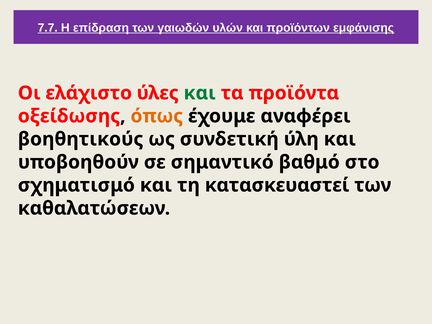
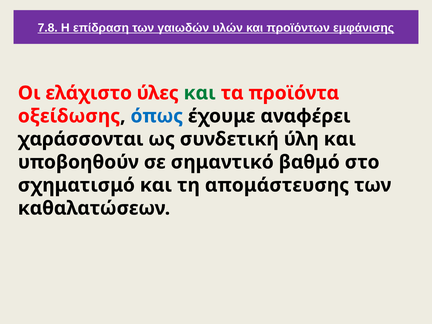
7.7: 7.7 -> 7.8 (48, 28)
όπως colour: orange -> blue (157, 116)
βοηθητικούς: βοηθητικούς -> χαράσσονται (81, 139)
κατασκευαστεί: κατασκευαστεί -> απομάστευσης (277, 185)
